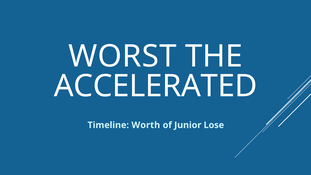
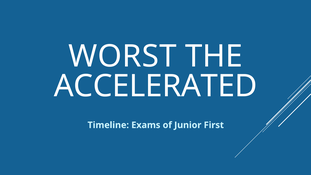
Worth: Worth -> Exams (146, 125)
Lose: Lose -> First (214, 125)
